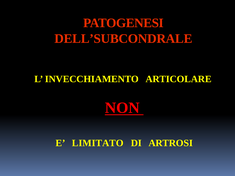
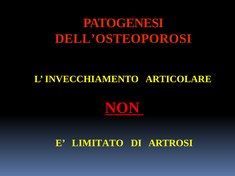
DELL’SUBCONDRALE: DELL’SUBCONDRALE -> DELL’OSTEOPOROSI (123, 39)
